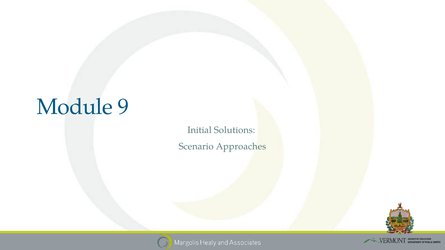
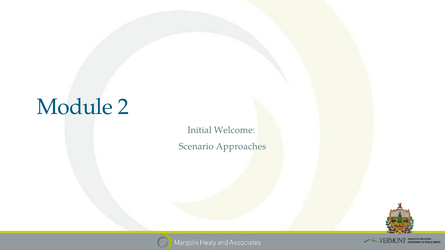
9: 9 -> 2 (123, 107)
Solutions: Solutions -> Welcome (235, 130)
